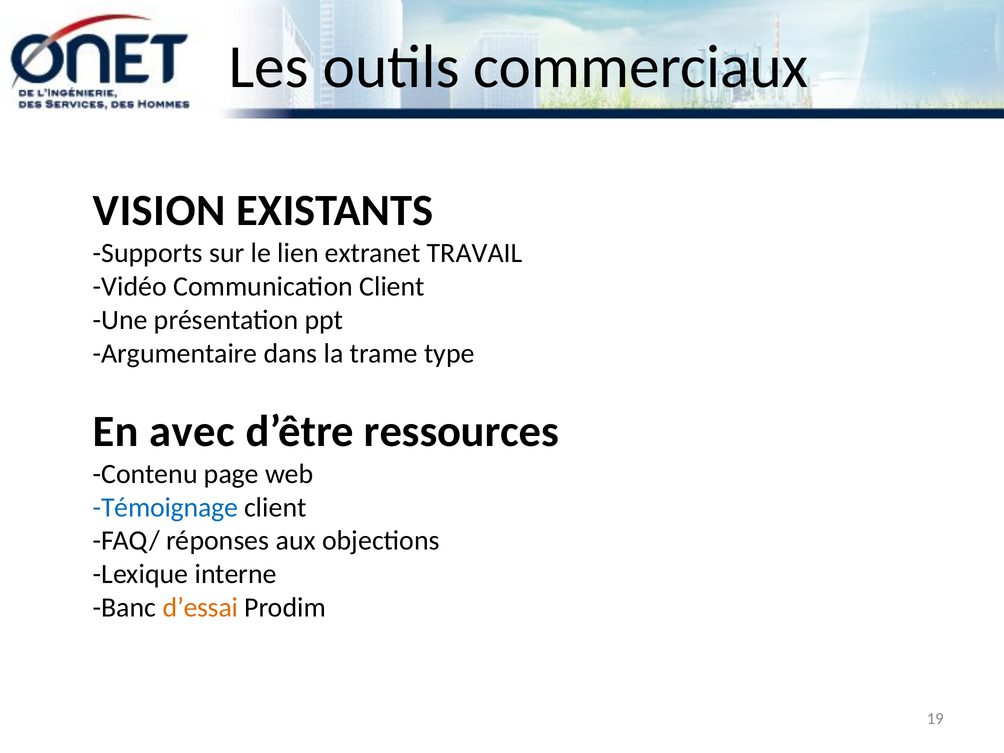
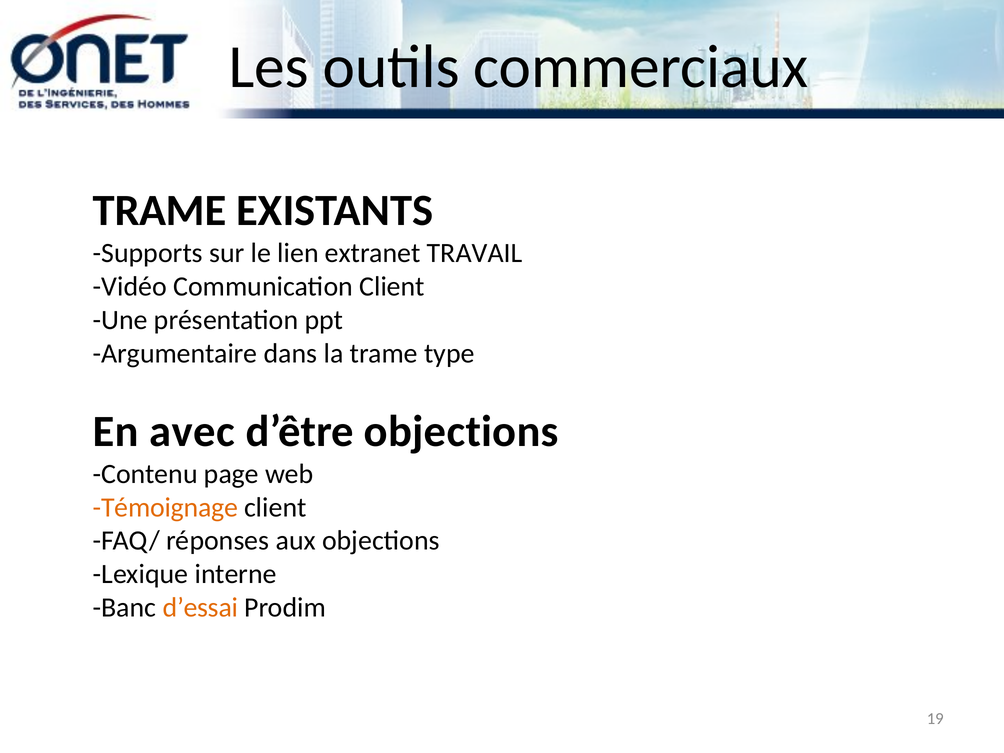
VISION: VISION -> TRAME (160, 211)
d’être ressources: ressources -> objections (461, 431)
Témoignage colour: blue -> orange (165, 507)
